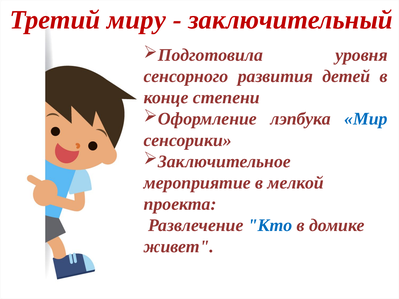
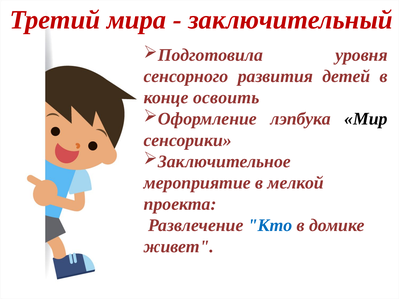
миру: миру -> мира (137, 20)
степени: степени -> освоить (226, 98)
Мир colour: blue -> black (366, 119)
